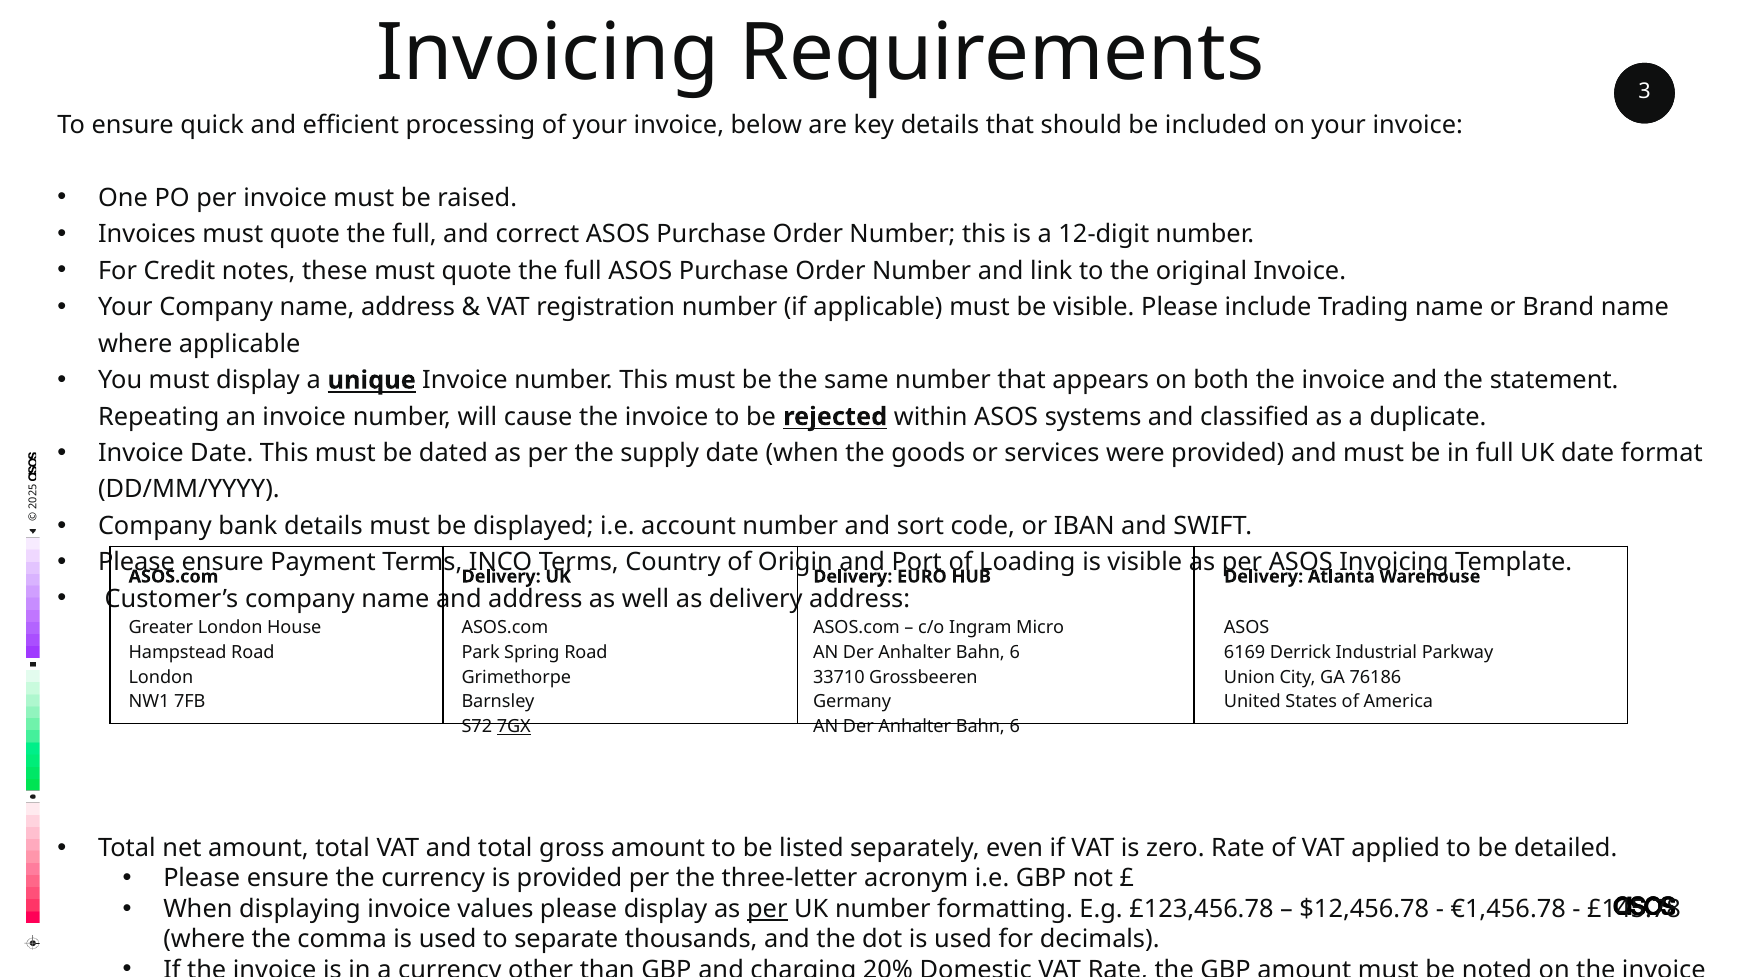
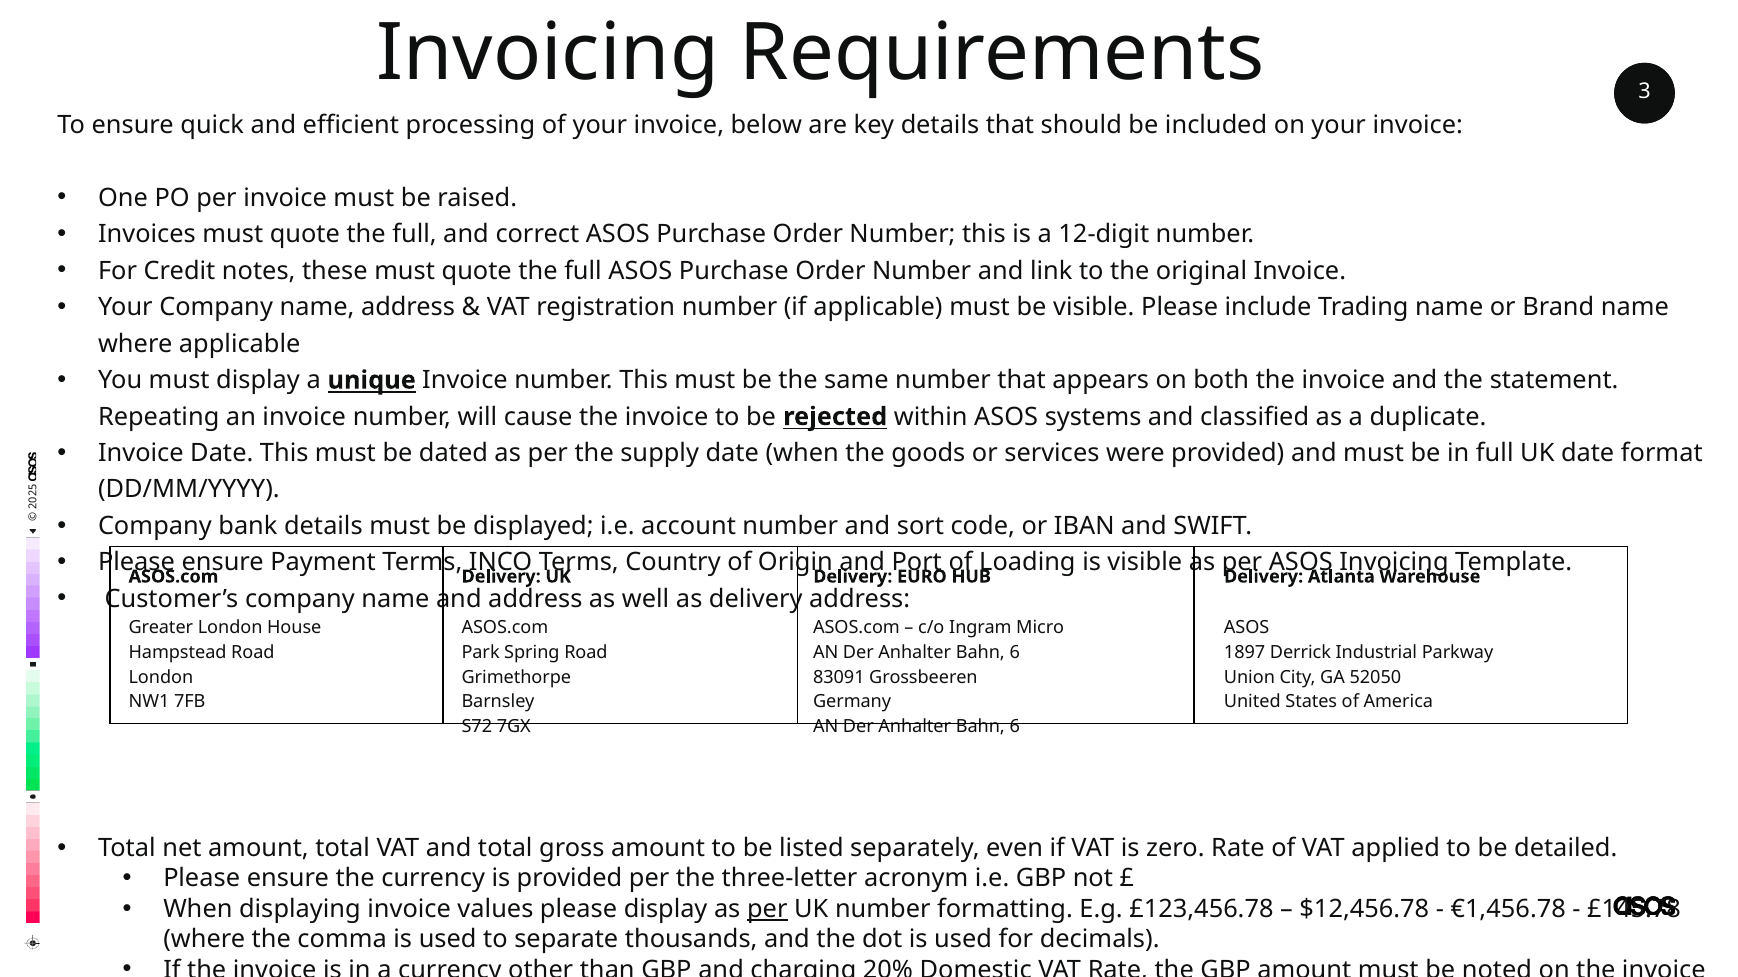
6169: 6169 -> 1897 (1245, 653)
33710: 33710 -> 83091 (839, 678)
76186: 76186 -> 52050 (1375, 678)
7GX underline: present -> none (514, 727)
